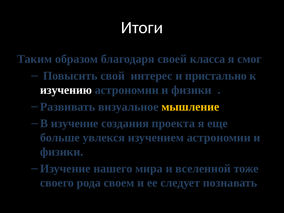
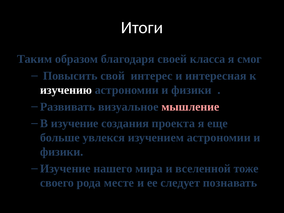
пристально: пристально -> интересная (216, 76)
мышление colour: yellow -> pink (190, 107)
своем: своем -> месте (119, 183)
